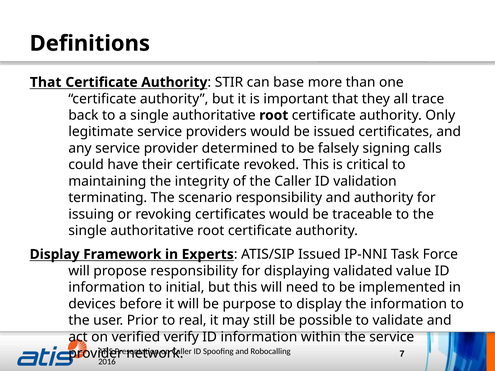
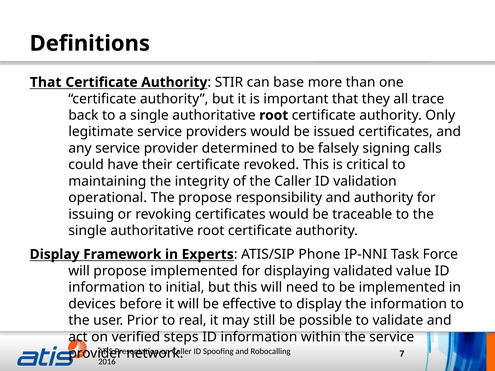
terminating: terminating -> operational (108, 198)
The scenario: scenario -> propose (205, 198)
ATIS/SIP Issued: Issued -> Phone (319, 255)
propose responsibility: responsibility -> implemented (194, 271)
purpose: purpose -> effective (249, 304)
verify: verify -> steps (181, 337)
